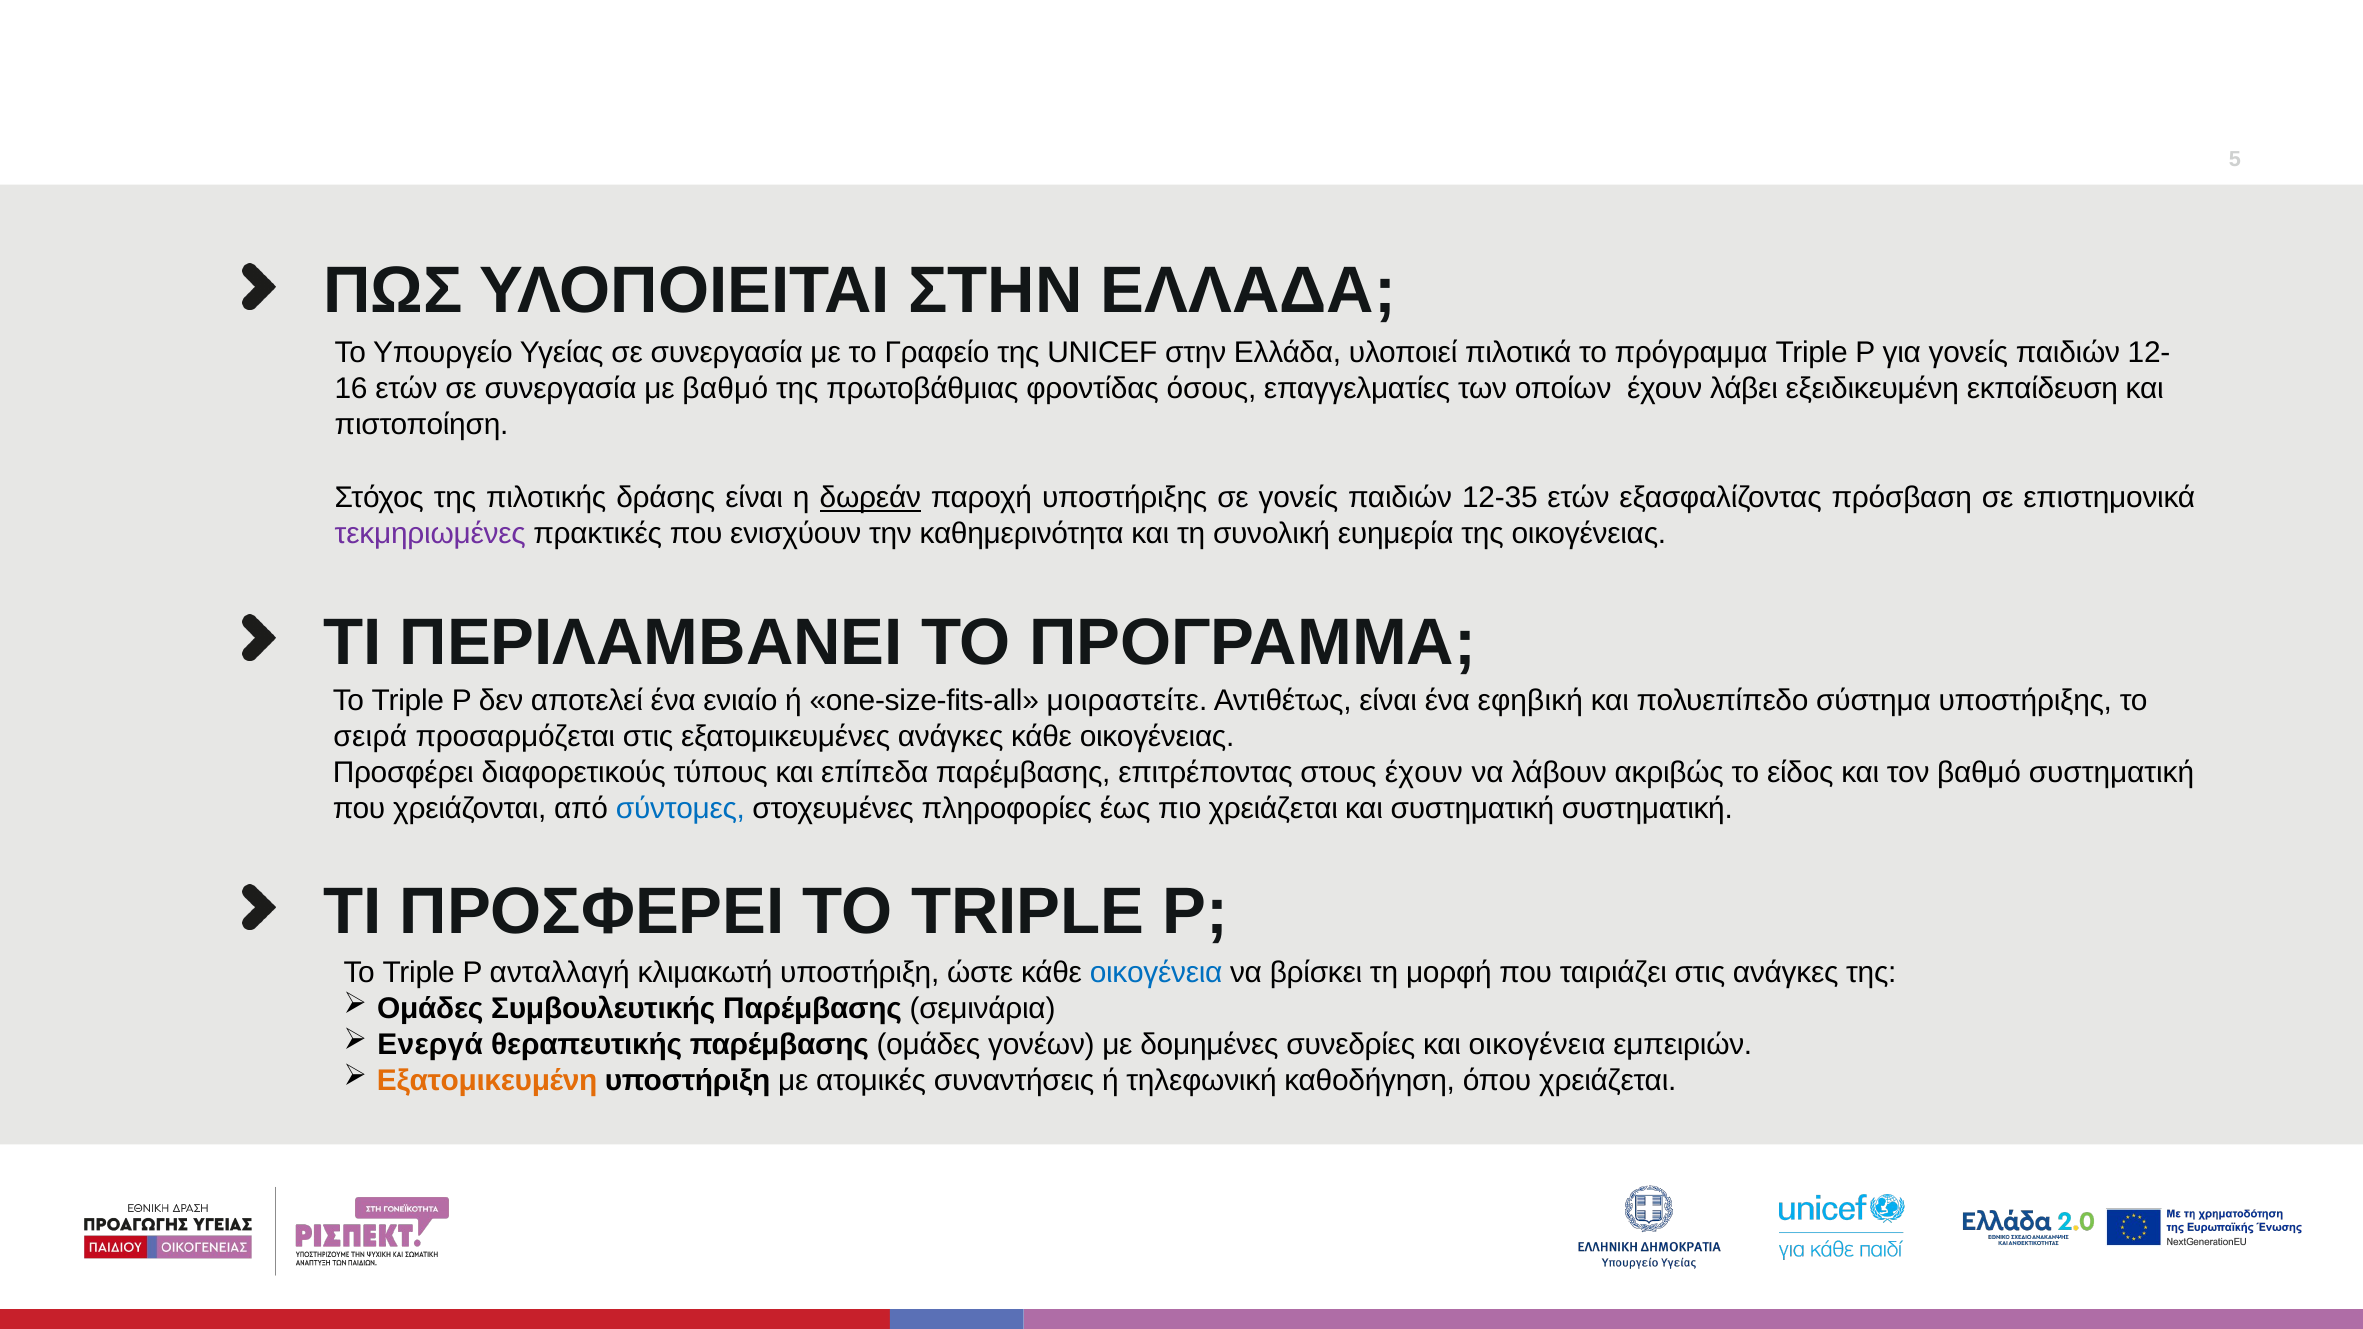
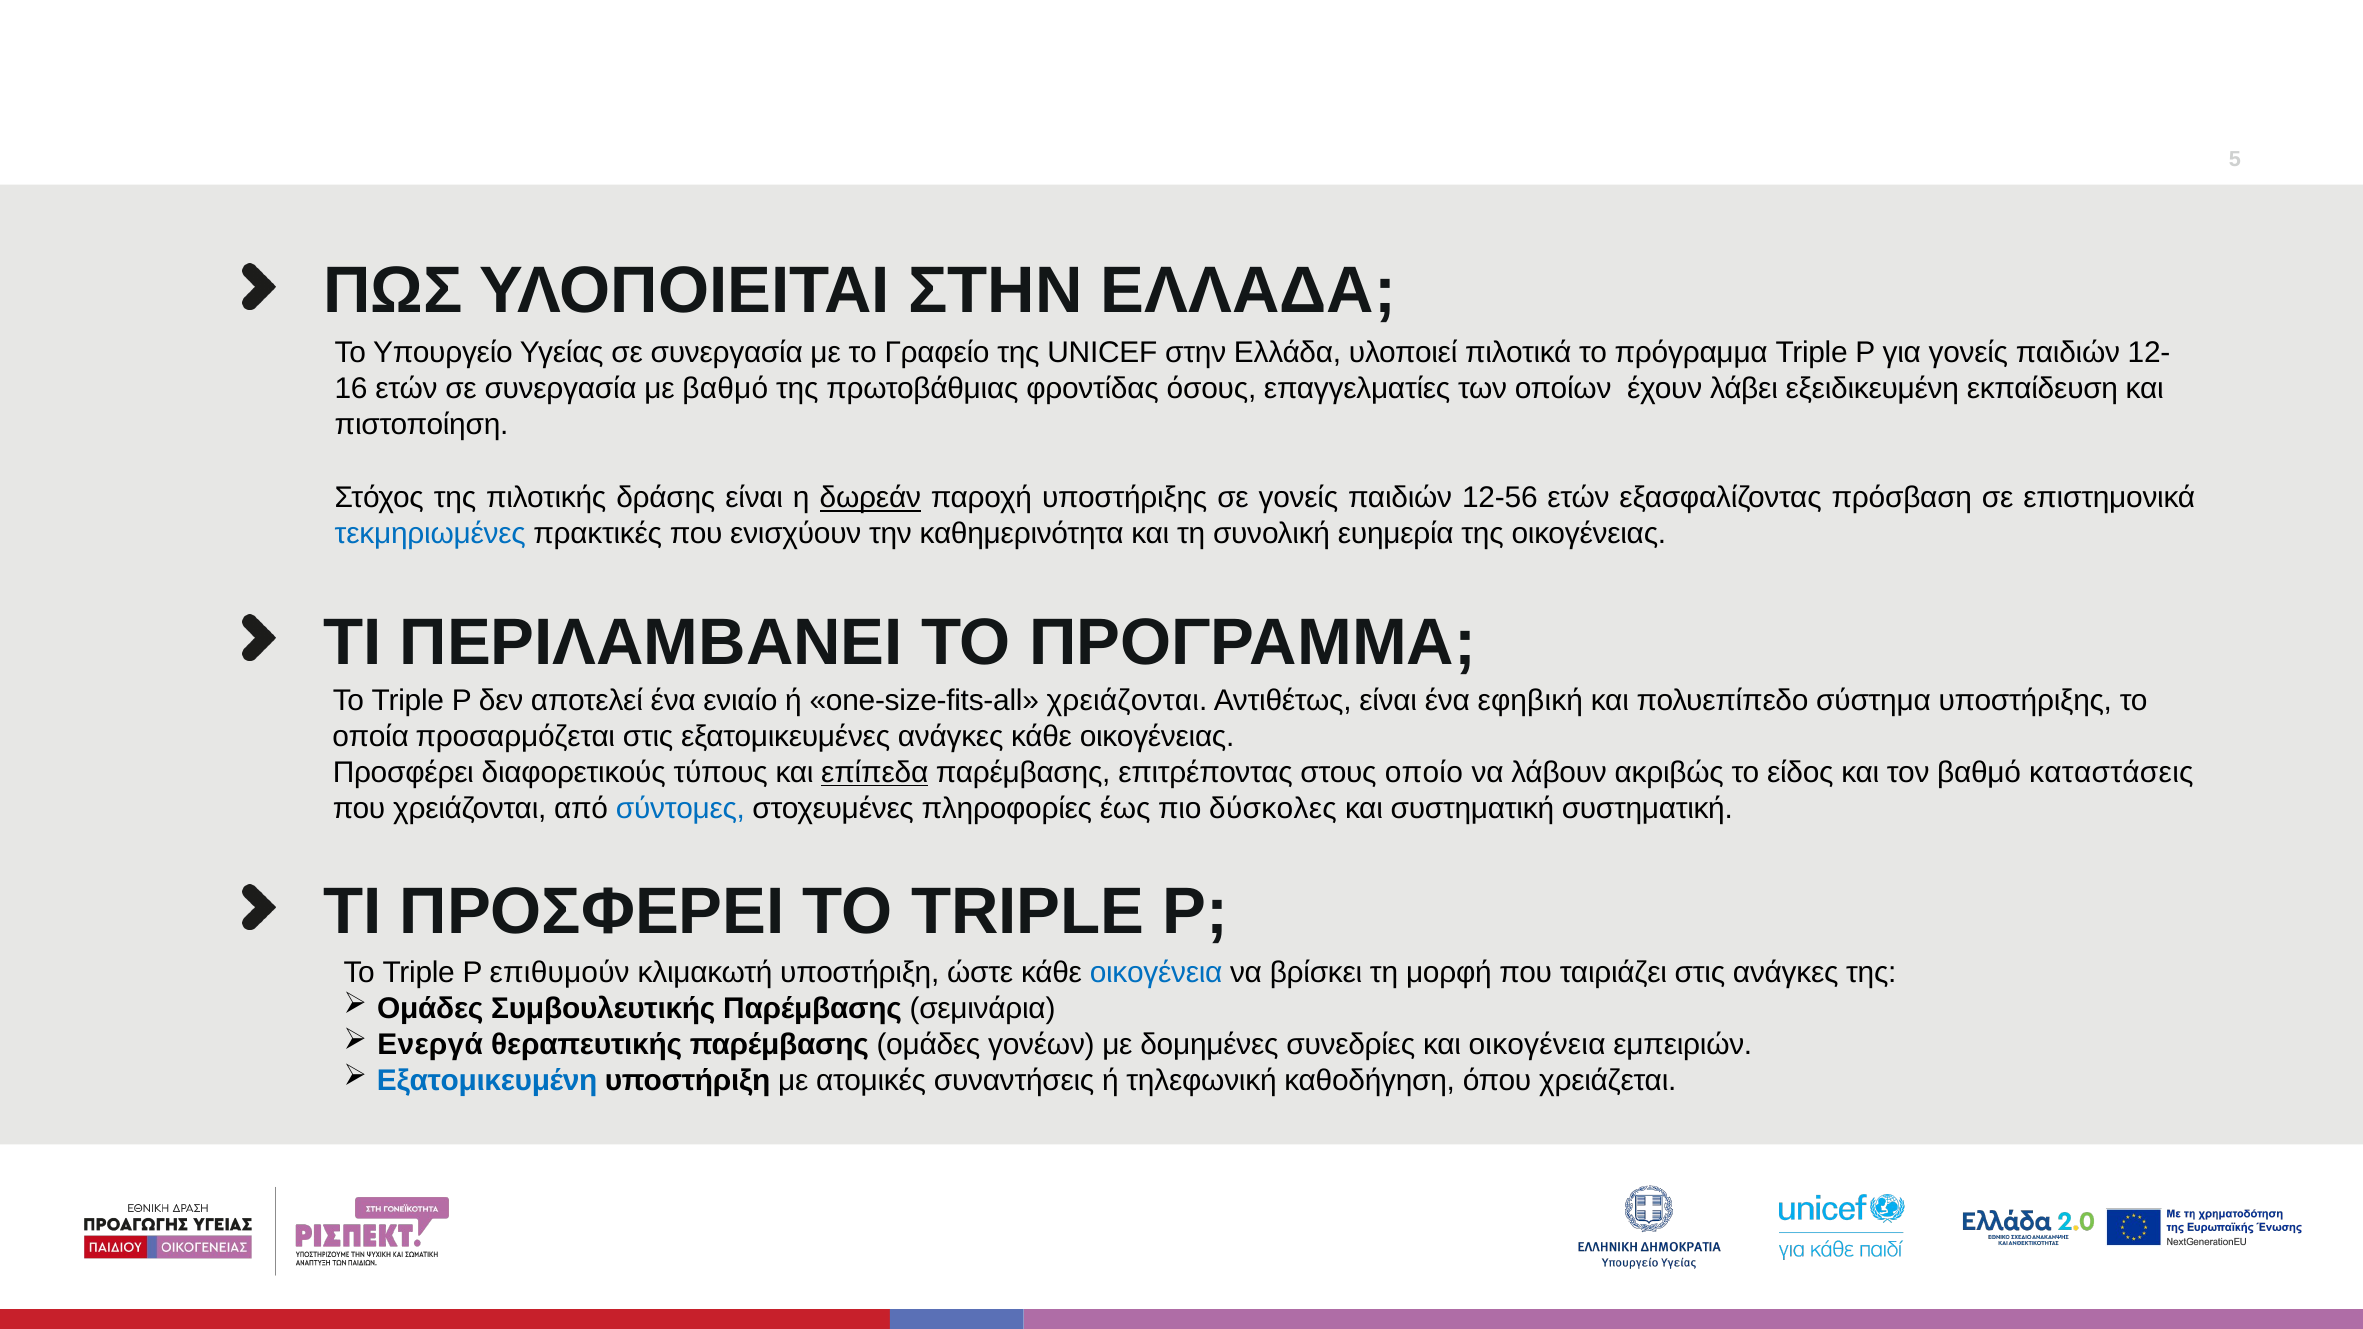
12-35: 12-35 -> 12-56 (1500, 498)
τεκμηριωμένες colour: purple -> blue (430, 534)
one-size-fits-all μοιραστείτε: μοιραστείτε -> χρειάζονται (1127, 701)
σειρά: σειρά -> οποία (371, 737)
επίπεδα underline: none -> present (875, 773)
στους έχουν: έχουν -> οποίο (1424, 773)
βαθμό συστηματική: συστηματική -> καταστάσεις (2111, 773)
πιο χρειάζεται: χρειάζεται -> δύσκολες (1273, 809)
ανταλλαγή: ανταλλαγή -> επιθυμούν (560, 973)
Εξατομικευμένη colour: orange -> blue (487, 1081)
